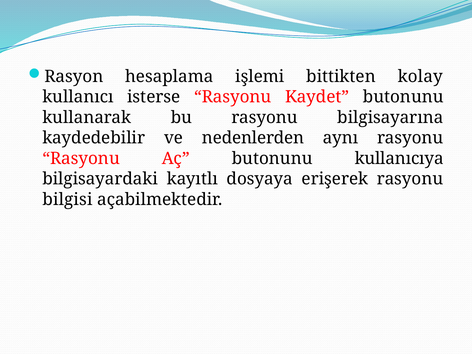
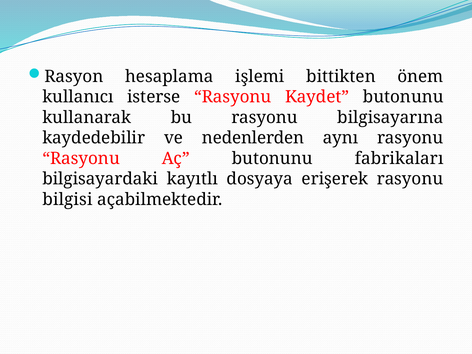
kolay: kolay -> önem (420, 76)
kullanıcıya: kullanıcıya -> fabrikaları (399, 158)
